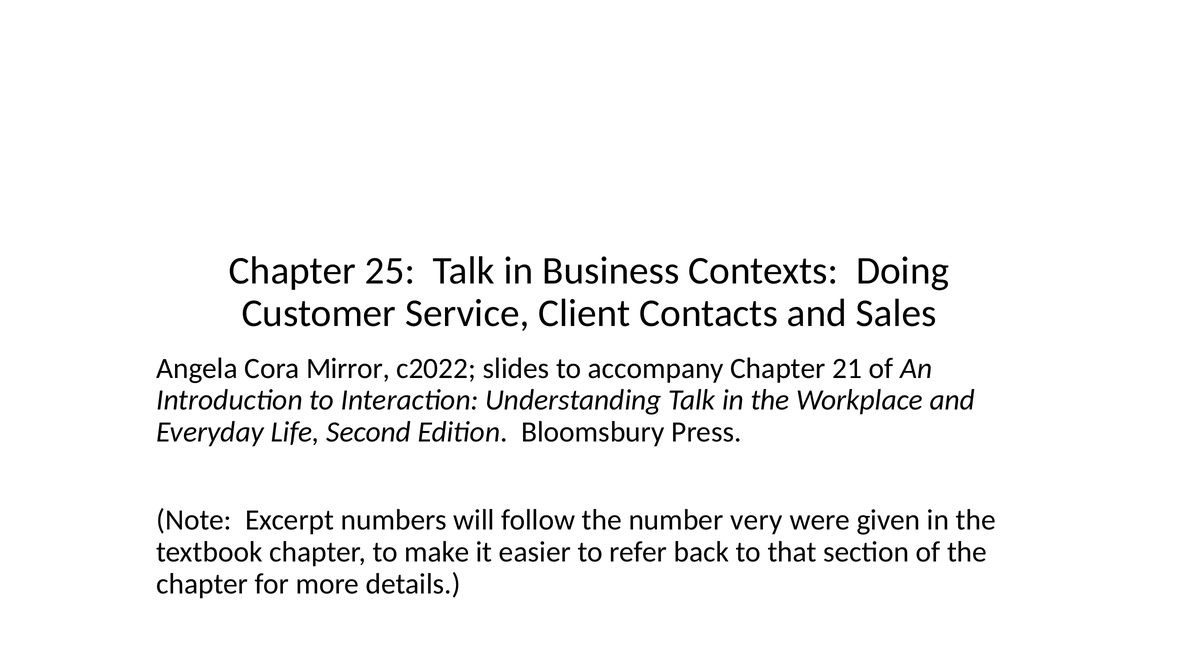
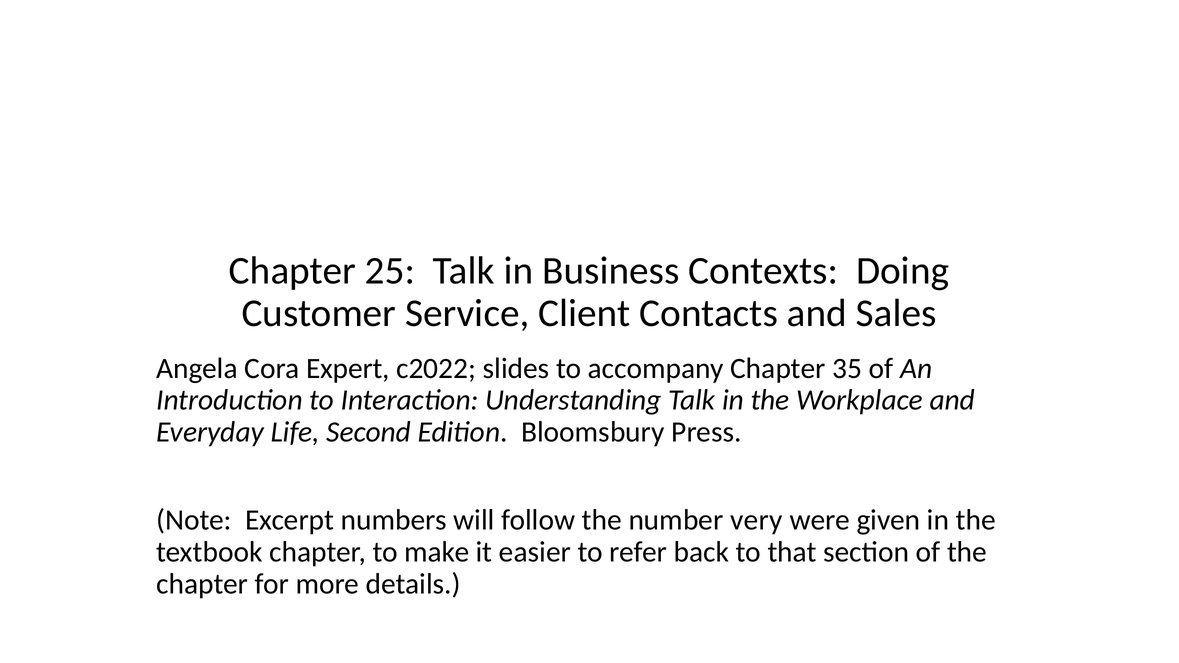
Mirror: Mirror -> Expert (348, 369)
21: 21 -> 35 (847, 369)
